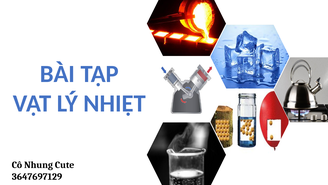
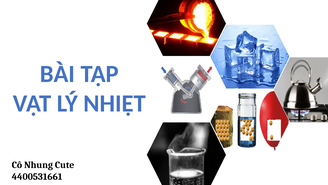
3647697129: 3647697129 -> 4400531661 (37, 176)
